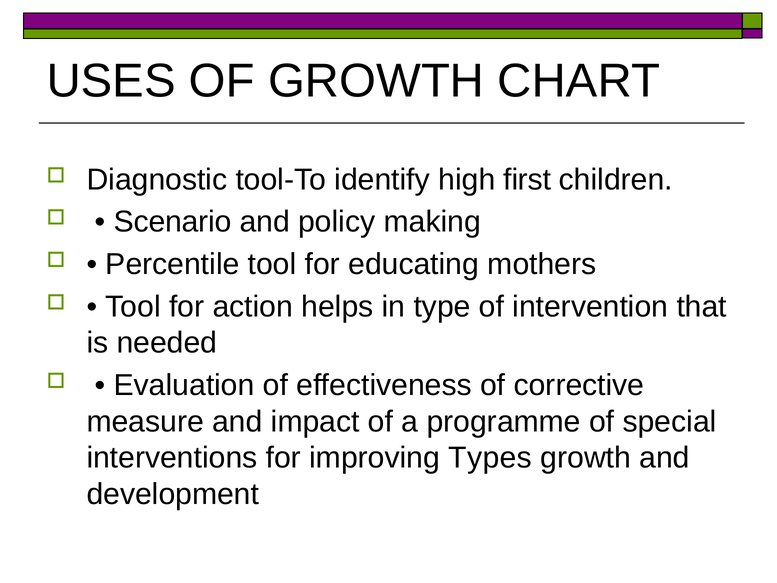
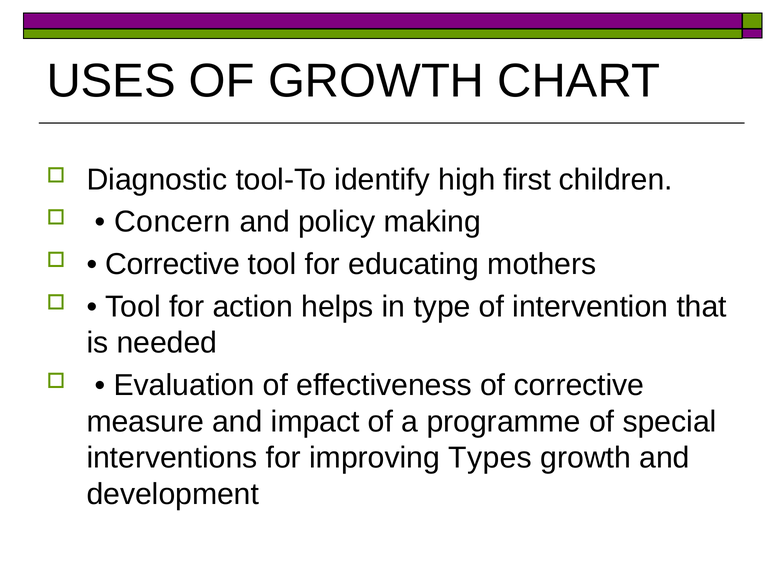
Scenario: Scenario -> Concern (172, 222)
Percentile: Percentile -> Corrective (173, 264)
